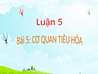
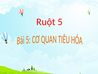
Luận: Luận -> Ruột (46, 22)
